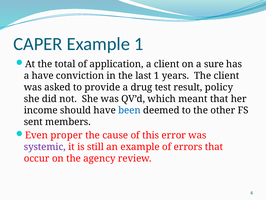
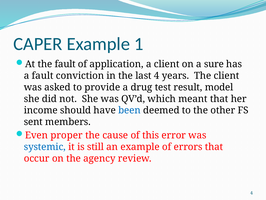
the total: total -> fault (65, 64)
a have: have -> fault (43, 76)
last 1: 1 -> 4 (157, 76)
policy: policy -> model (219, 87)
systemic colour: purple -> blue (45, 147)
